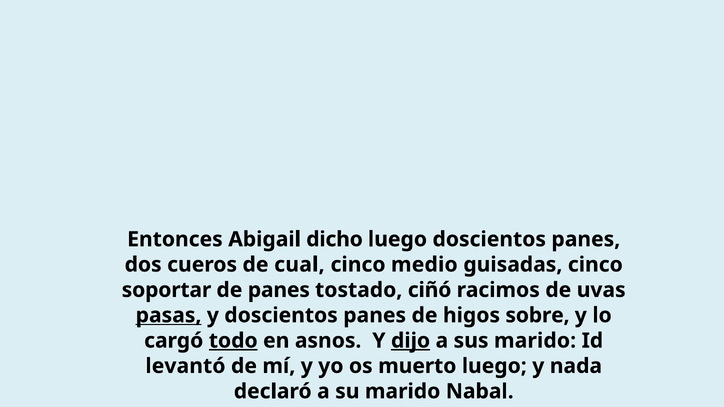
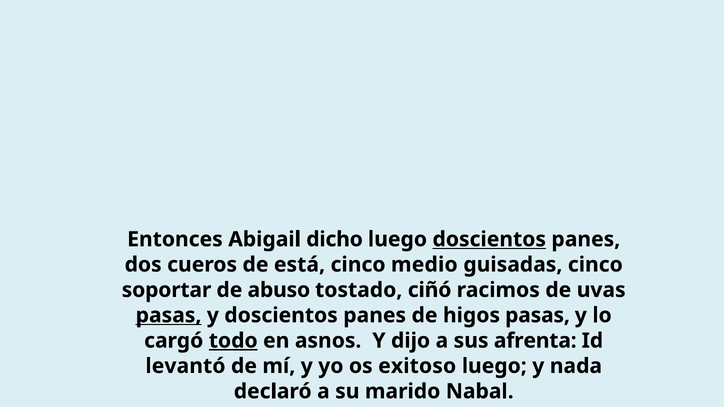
doscientos underline: none -> present (489, 239)
cual: cual -> está (299, 265)
de panes: panes -> abuso (279, 290)
higos sobre: sobre -> pasas (537, 316)
dijo underline: present -> none (411, 341)
sus marido: marido -> afrenta (535, 341)
muerto: muerto -> exitoso (417, 366)
